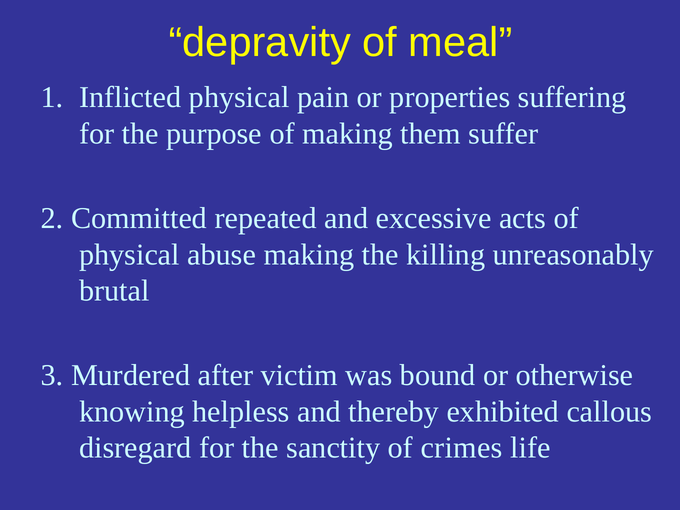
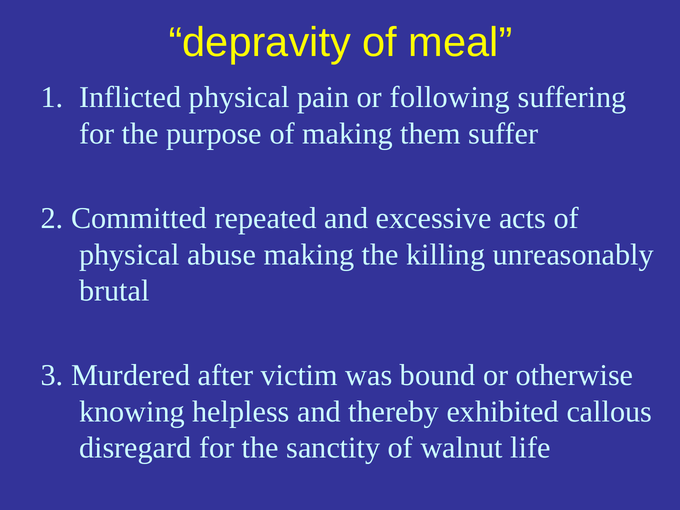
properties: properties -> following (450, 97)
crimes: crimes -> walnut (462, 448)
